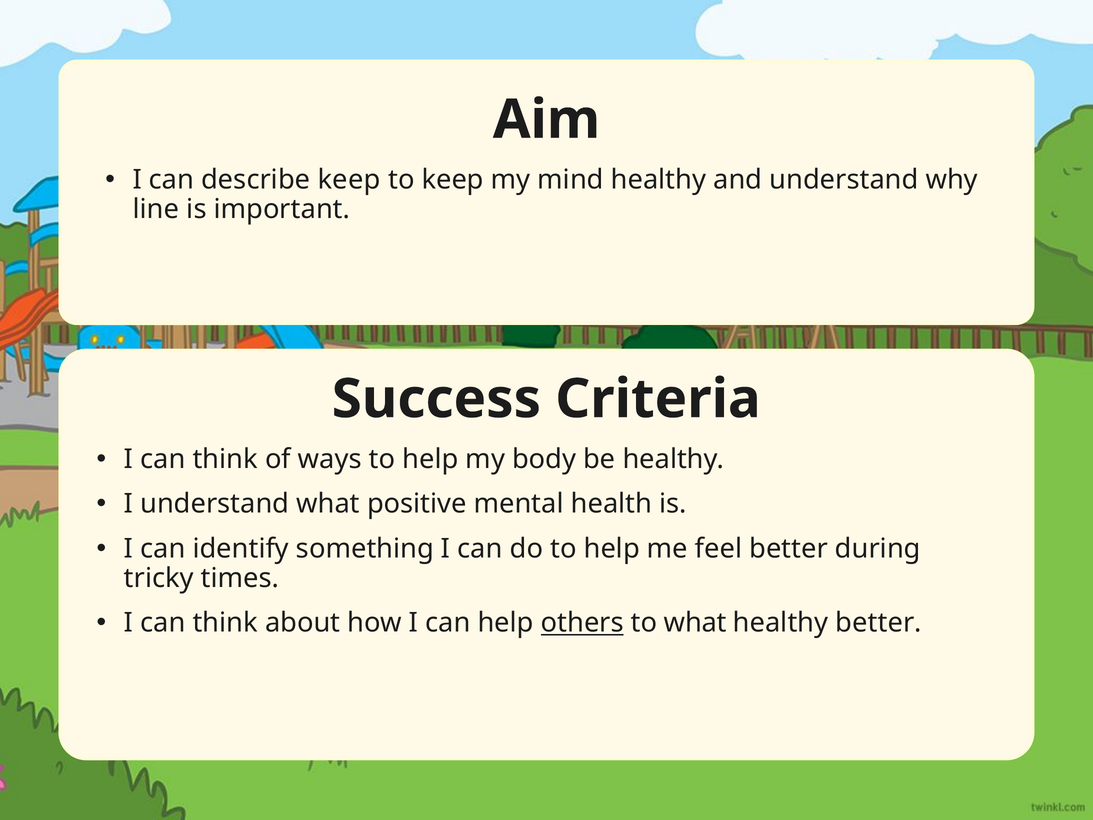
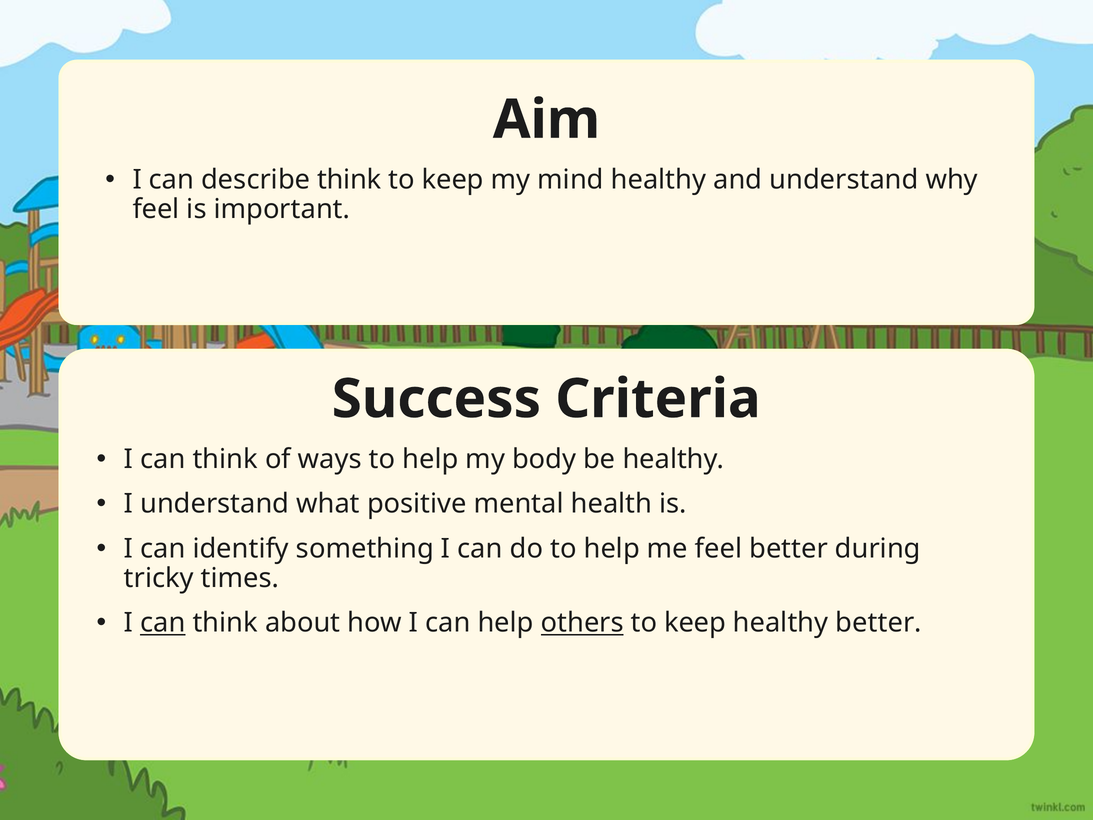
describe keep: keep -> think (349, 180)
line: line -> feel (156, 209)
can underline: none -> present (163, 623)
what: what -> keep (695, 623)
